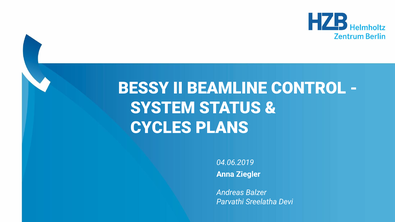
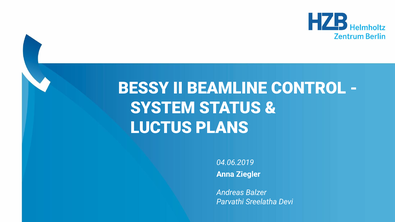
CYCLES: CYCLES -> LUCTUS (161, 128)
